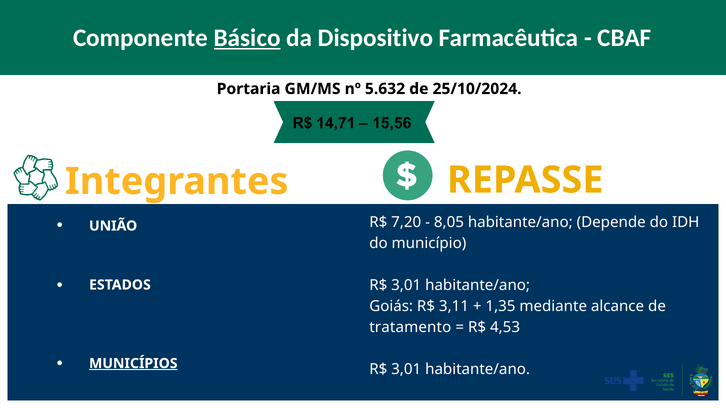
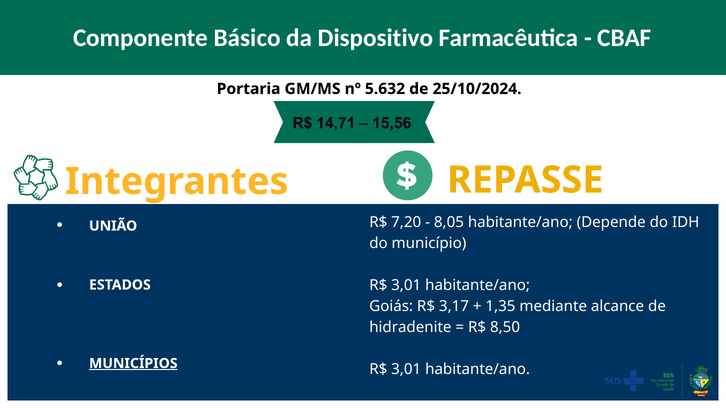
Básico underline: present -> none (247, 38)
3,11: 3,11 -> 3,17 (454, 307)
tratamento: tratamento -> hidradenite (410, 328)
4,53: 4,53 -> 8,50 (505, 328)
